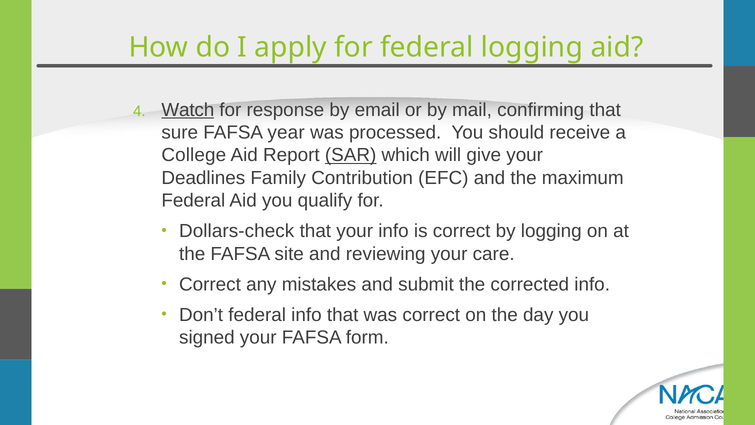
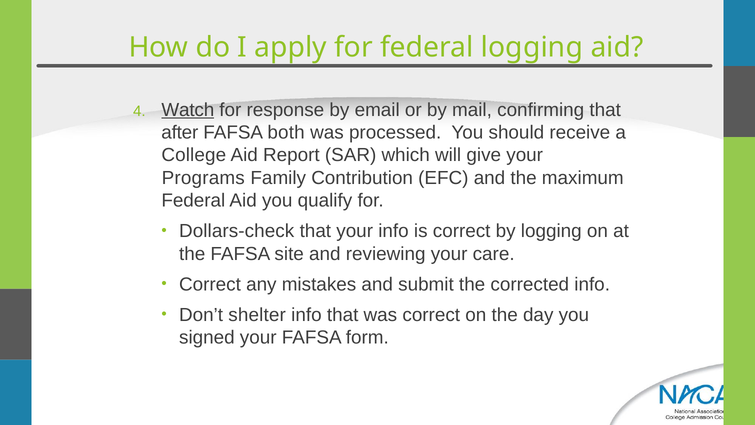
sure: sure -> after (180, 132)
year: year -> both (286, 132)
SAR underline: present -> none (351, 155)
Deadlines: Deadlines -> Programs (203, 178)
Don’t federal: federal -> shelter (257, 315)
